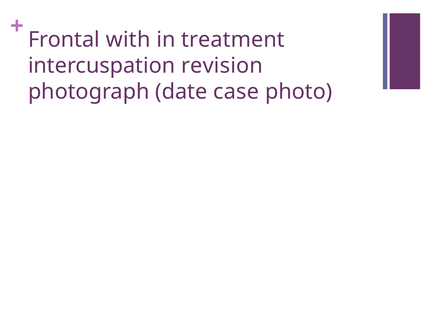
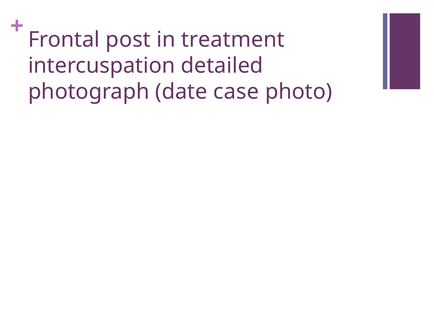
with: with -> post (128, 40)
revision: revision -> detailed (222, 66)
